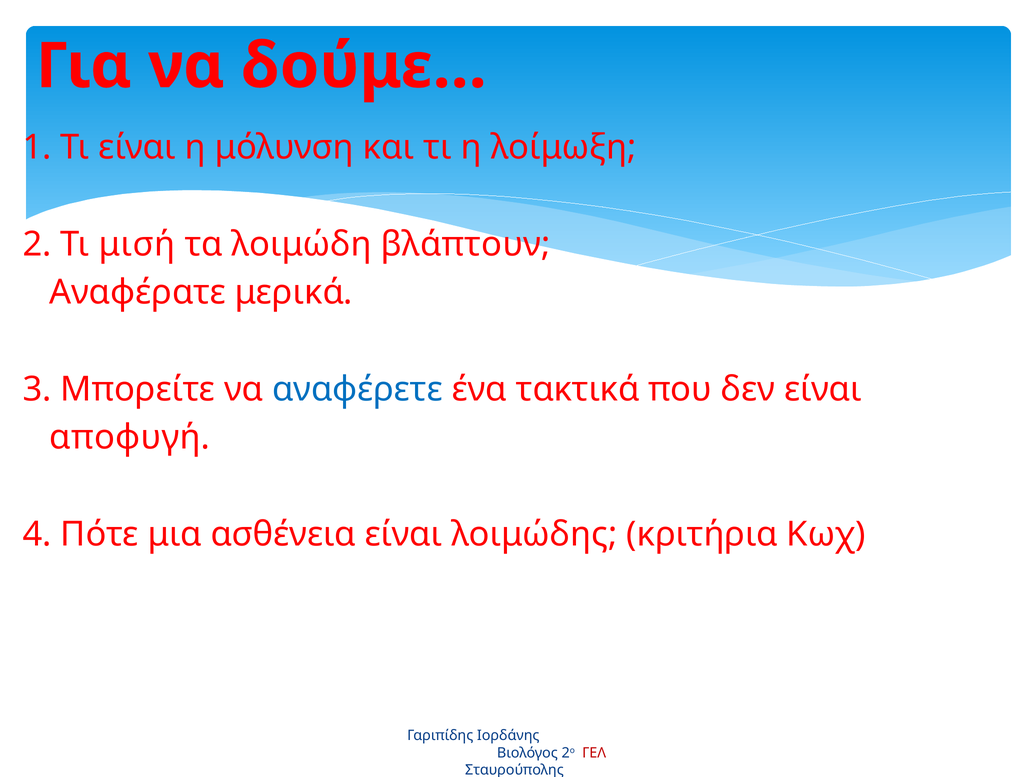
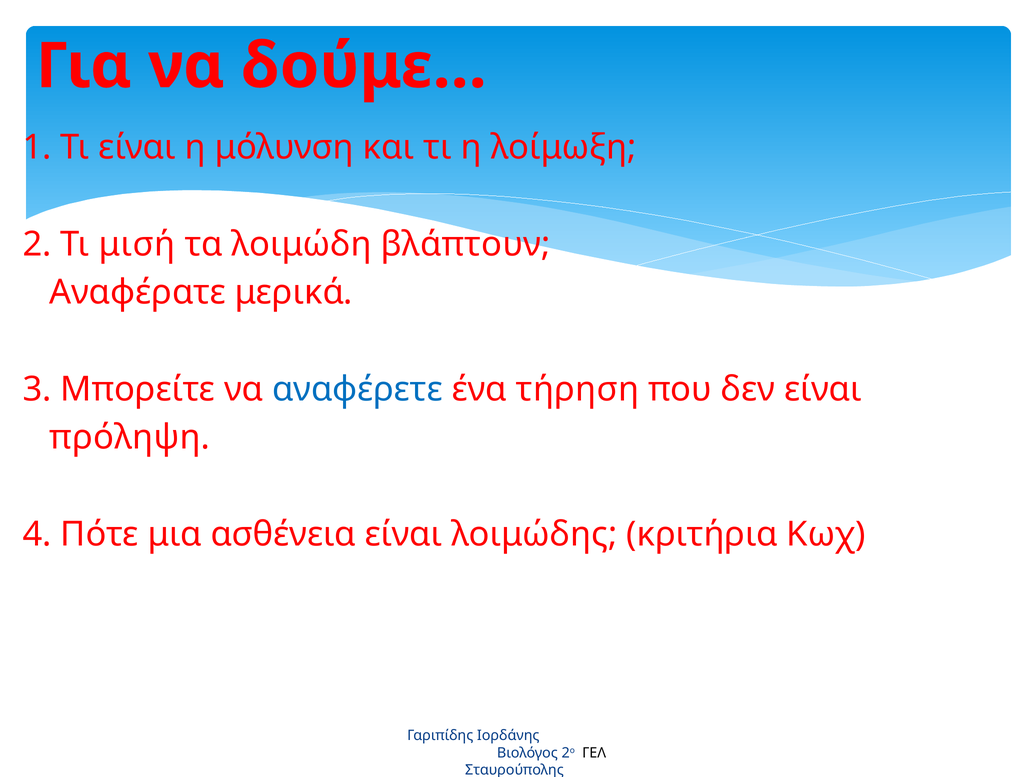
τακτικά: τακτικά -> τήρηση (577, 389)
αποφυγή: αποφυγή -> πρόληψη (130, 438)
ΓΕΛ colour: red -> black (594, 753)
